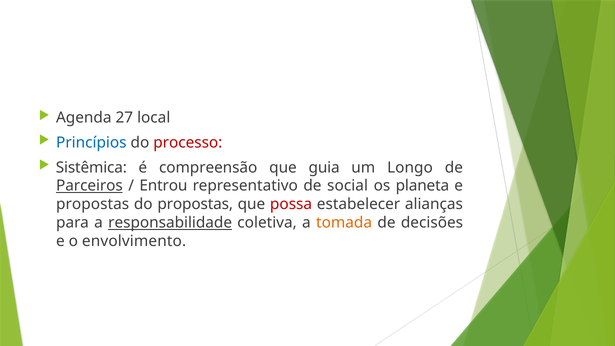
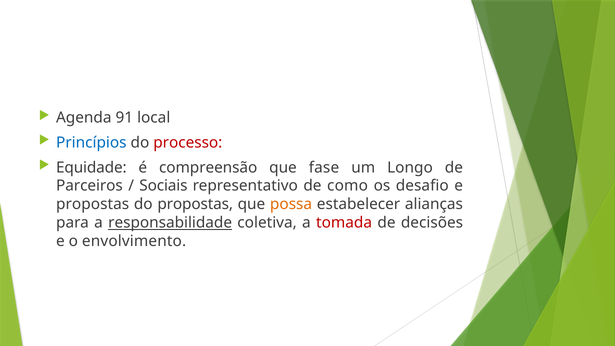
27: 27 -> 91 (124, 118)
Sistêmica: Sistêmica -> Equidade (91, 167)
guia: guia -> fase (324, 167)
Parceiros underline: present -> none (89, 186)
Entrou: Entrou -> Sociais (163, 186)
social: social -> como (348, 186)
planeta: planeta -> desafio (422, 186)
possa colour: red -> orange (291, 204)
tomada colour: orange -> red (344, 223)
